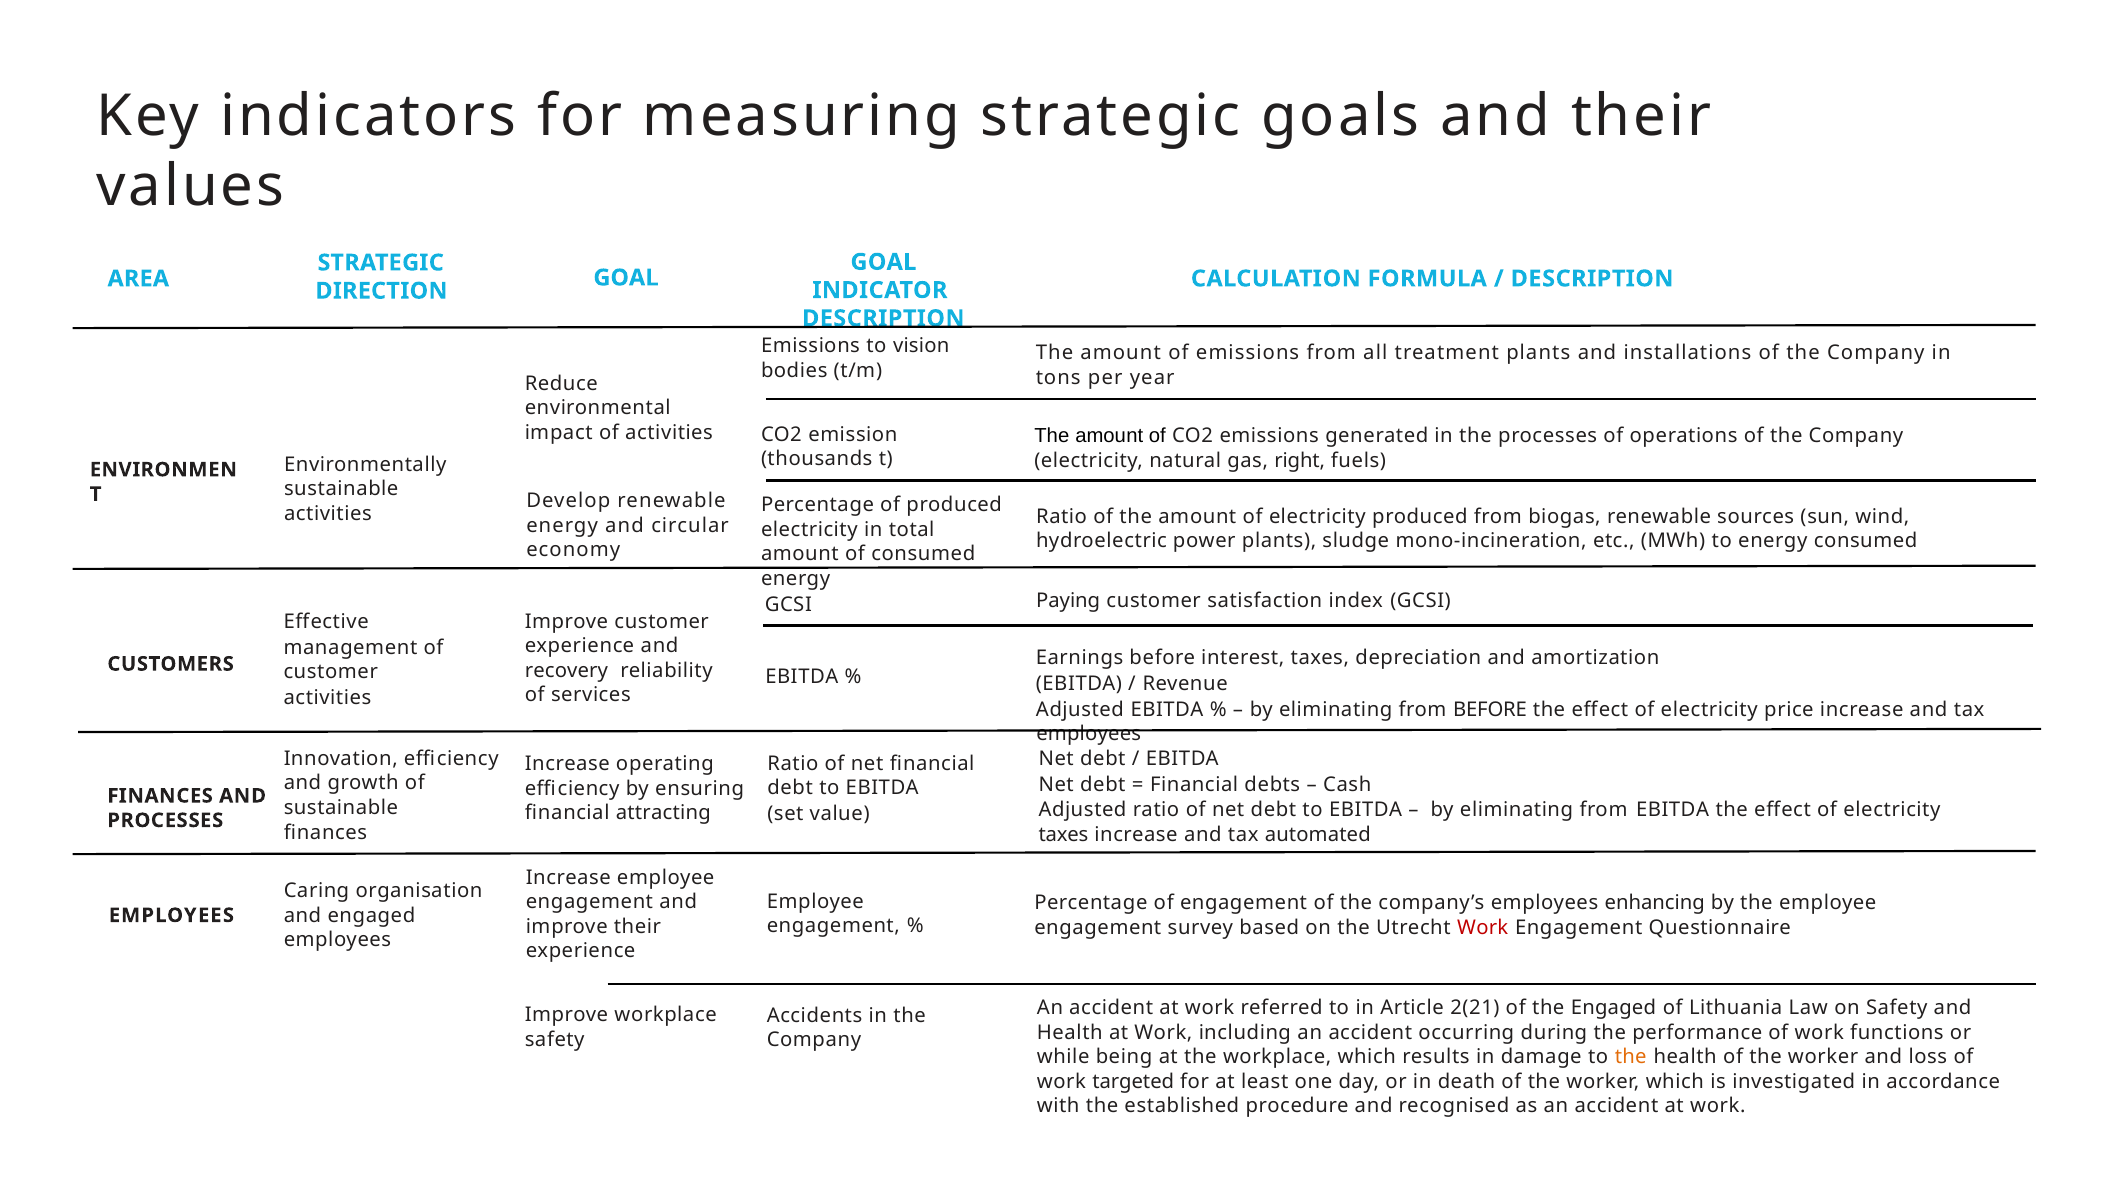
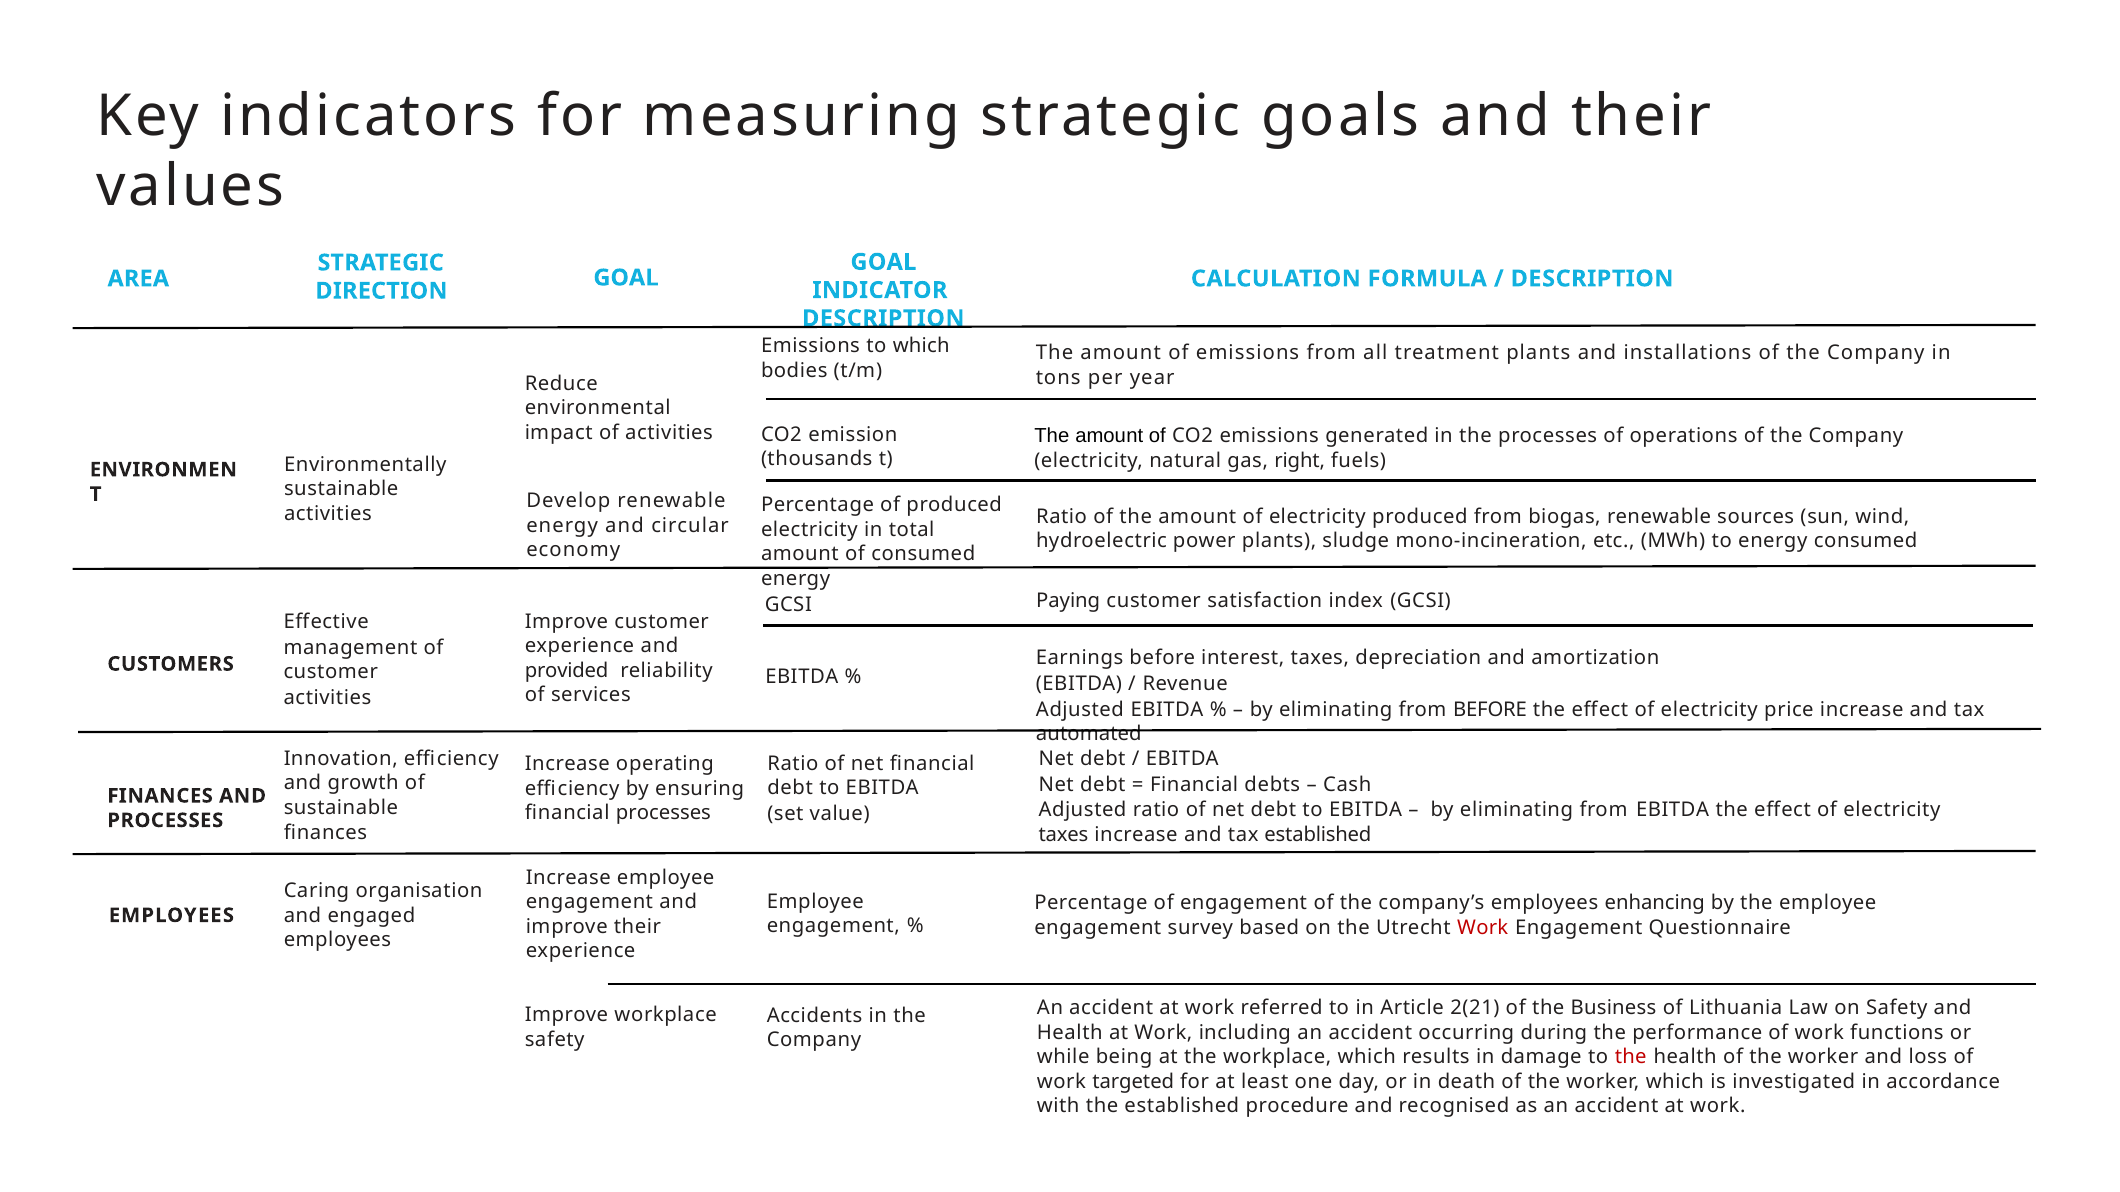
to vision: vision -> which (921, 346)
recovery: recovery -> provided (567, 671)
employees: employees -> automated (1089, 734)
financial attracting: attracting -> processes (663, 813)
tax automated: automated -> established (1318, 835)
the Engaged: Engaged -> Business (1613, 1008)
the colour: orange -> red (1631, 1057)
